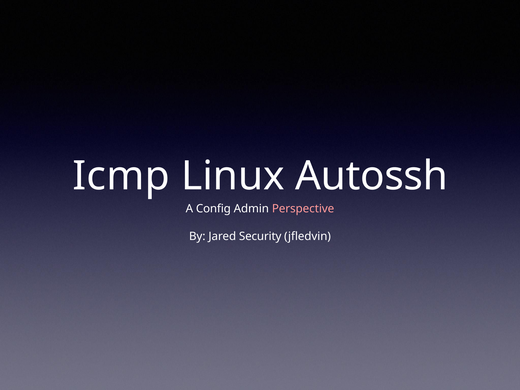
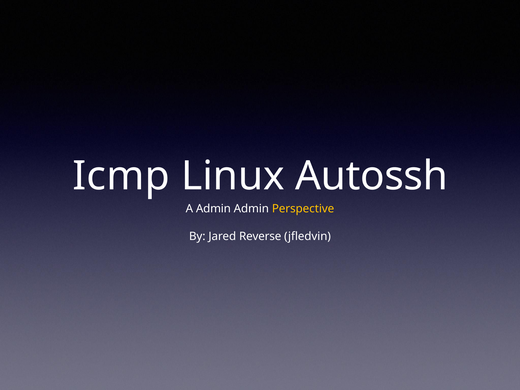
A Config: Config -> Admin (213, 209)
Perspective colour: pink -> yellow (303, 209)
Security: Security -> Reverse (260, 236)
